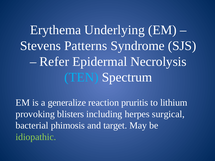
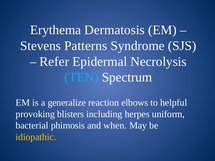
Underlying: Underlying -> Dermatosis (115, 30)
pruritis: pruritis -> elbows (135, 103)
lithium: lithium -> helpful (174, 103)
surgical: surgical -> uniform (168, 114)
target: target -> when (115, 126)
idiopathic colour: light green -> yellow (36, 137)
